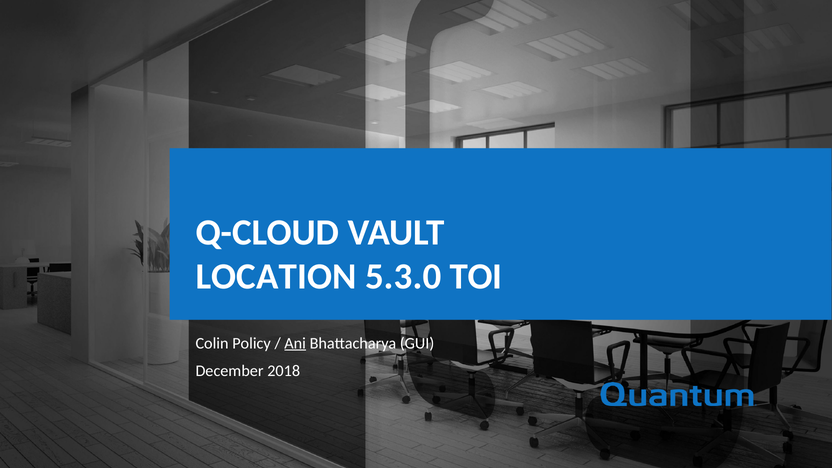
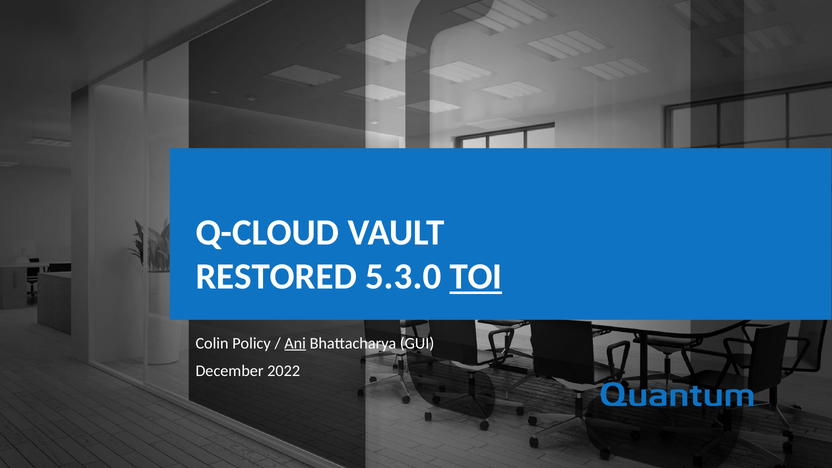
LOCATION: LOCATION -> RESTORED (276, 277)
TOI underline: none -> present (476, 277)
2018: 2018 -> 2022 (284, 371)
